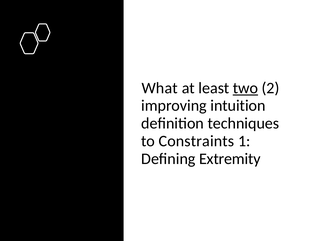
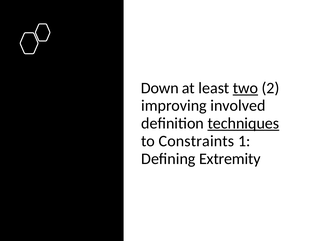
What: What -> Down (160, 88)
intuition: intuition -> involved (238, 106)
techniques underline: none -> present (243, 123)
